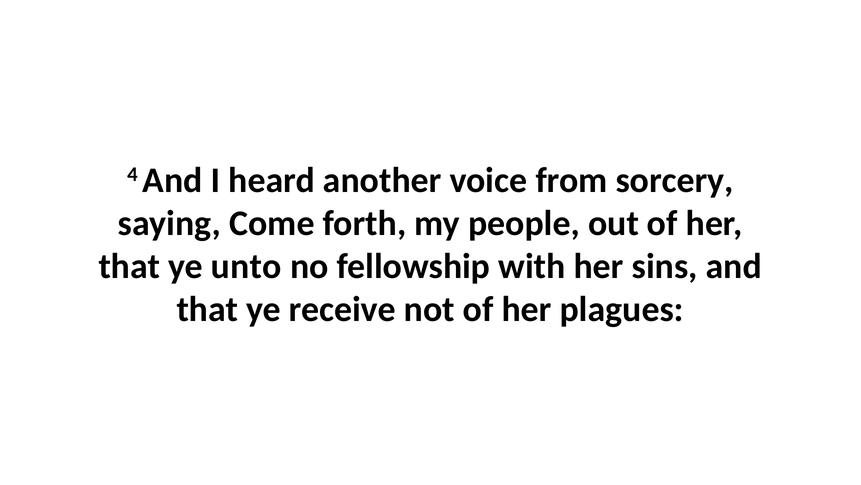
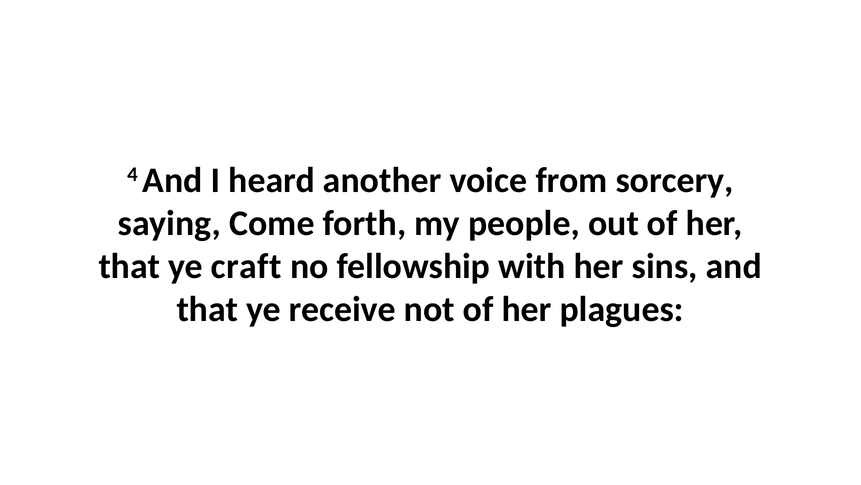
unto: unto -> craft (246, 266)
